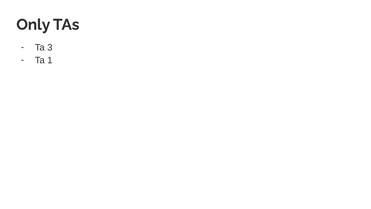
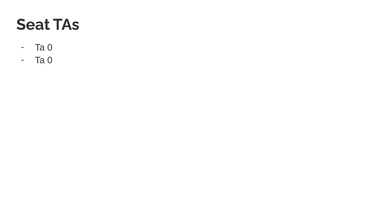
Only: Only -> Seat (33, 25)
3: 3 -> 0 (50, 47)
1: 1 -> 0 (50, 60)
